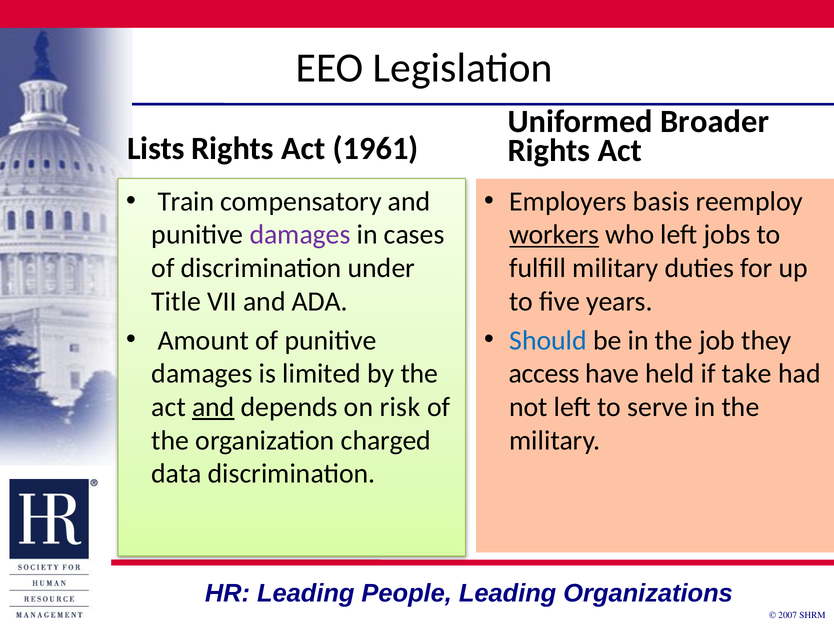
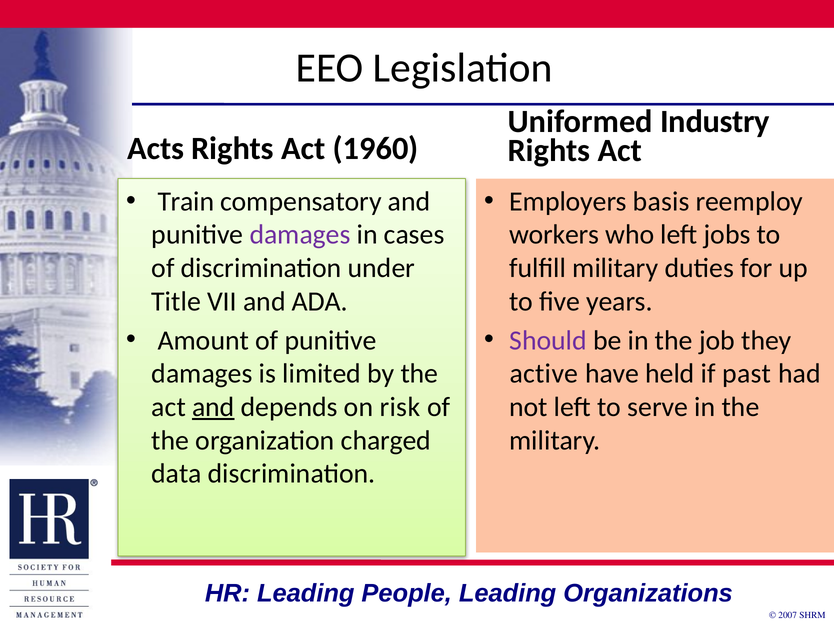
Broader: Broader -> Industry (715, 122)
Lists: Lists -> Acts (156, 149)
1961: 1961 -> 1960 (376, 149)
workers underline: present -> none (554, 235)
Should colour: blue -> purple (548, 341)
access: access -> active (544, 374)
take: take -> past (747, 374)
